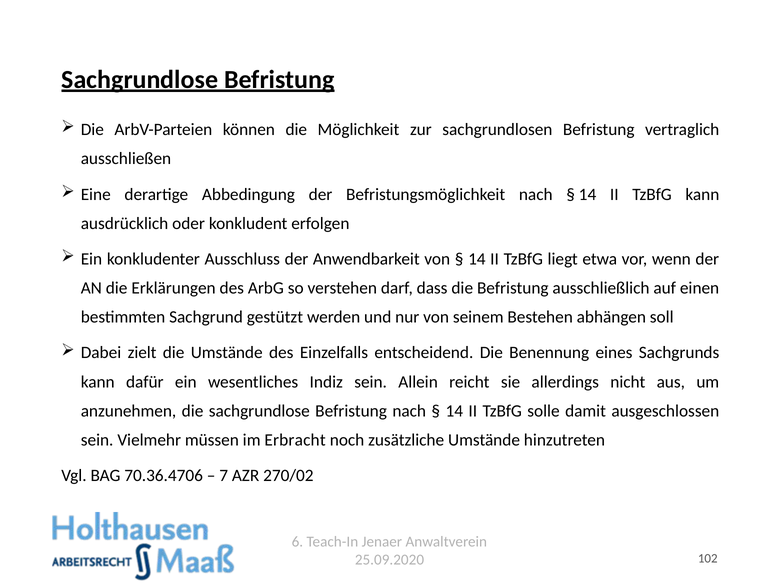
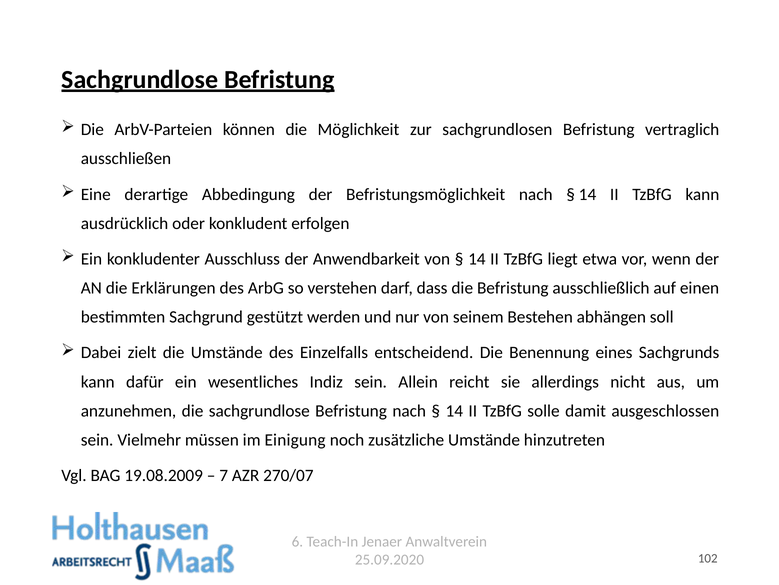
Erbracht: Erbracht -> Einigung (295, 439)
70.36.4706: 70.36.4706 -> 19.08.2009 (164, 475)
270/02: 270/02 -> 270/07 (288, 475)
